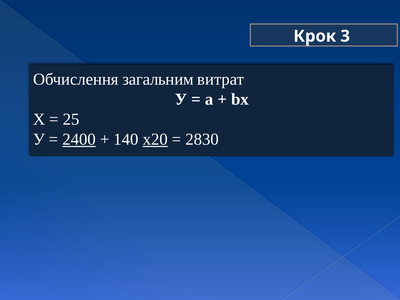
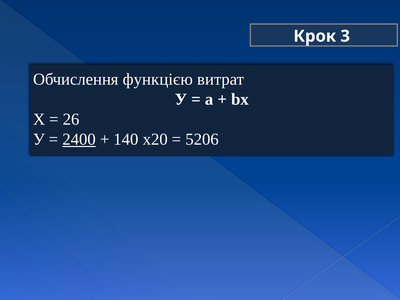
загальним: загальним -> функцією (158, 79)
25: 25 -> 26 (71, 119)
х20 underline: present -> none (155, 139)
2830: 2830 -> 5206 (202, 139)
